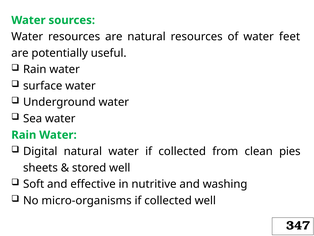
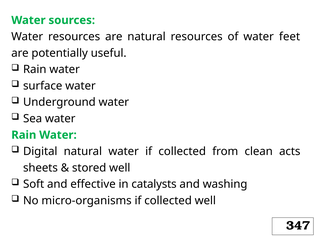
pies: pies -> acts (290, 151)
nutritive: nutritive -> catalysts (154, 184)
